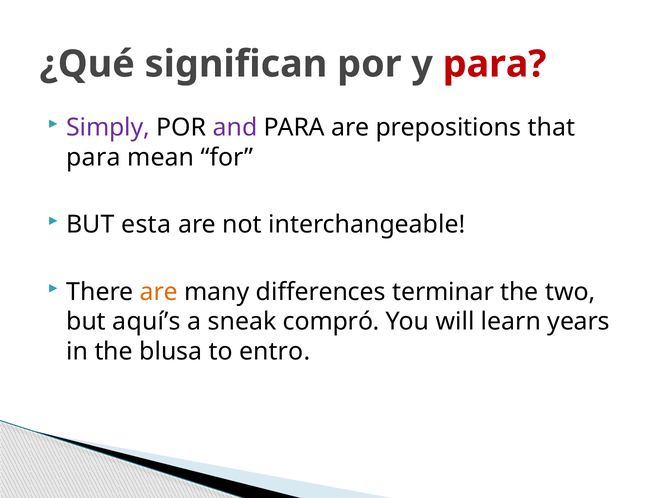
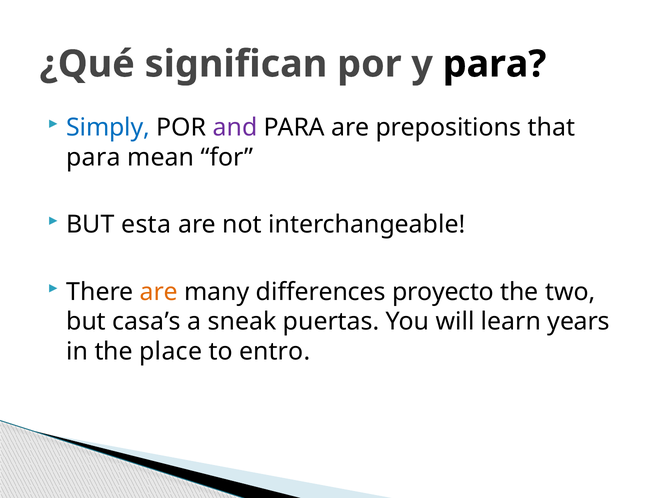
para colour: red -> black (495, 64)
Simply colour: purple -> blue (108, 128)
terminar: terminar -> proyecto (443, 292)
aquí’s: aquí’s -> casa’s (147, 322)
compró: compró -> puertas (331, 322)
blusa: blusa -> place (171, 352)
